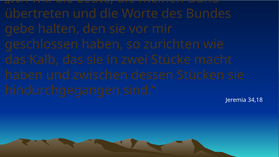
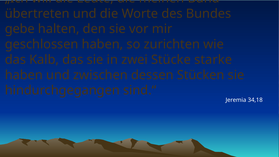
macht: macht -> starke (213, 60)
